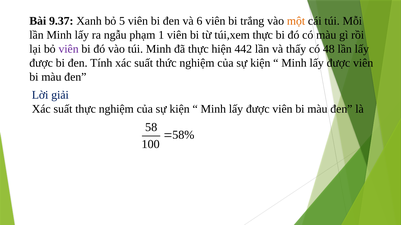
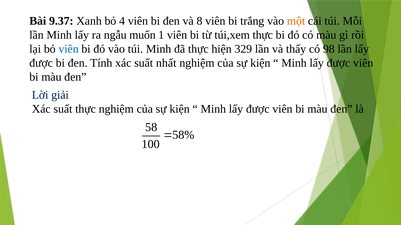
5: 5 -> 4 (122, 21)
6: 6 -> 8 (199, 21)
phạm: phạm -> muốn (142, 35)
viên colour: purple -> blue (69, 49)
442: 442 -> 329 (243, 49)
48: 48 -> 98 (329, 49)
thức: thức -> nhất (166, 63)
